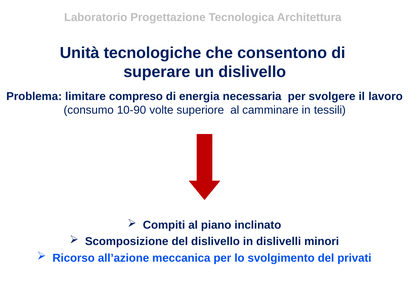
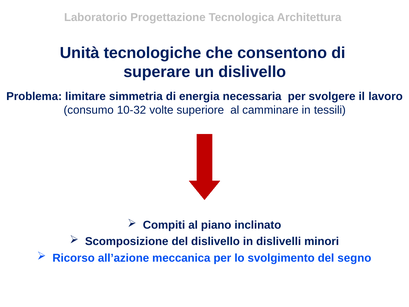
compreso: compreso -> simmetria (136, 96)
10-90: 10-90 -> 10-32 (132, 110)
privati: privati -> segno (354, 258)
